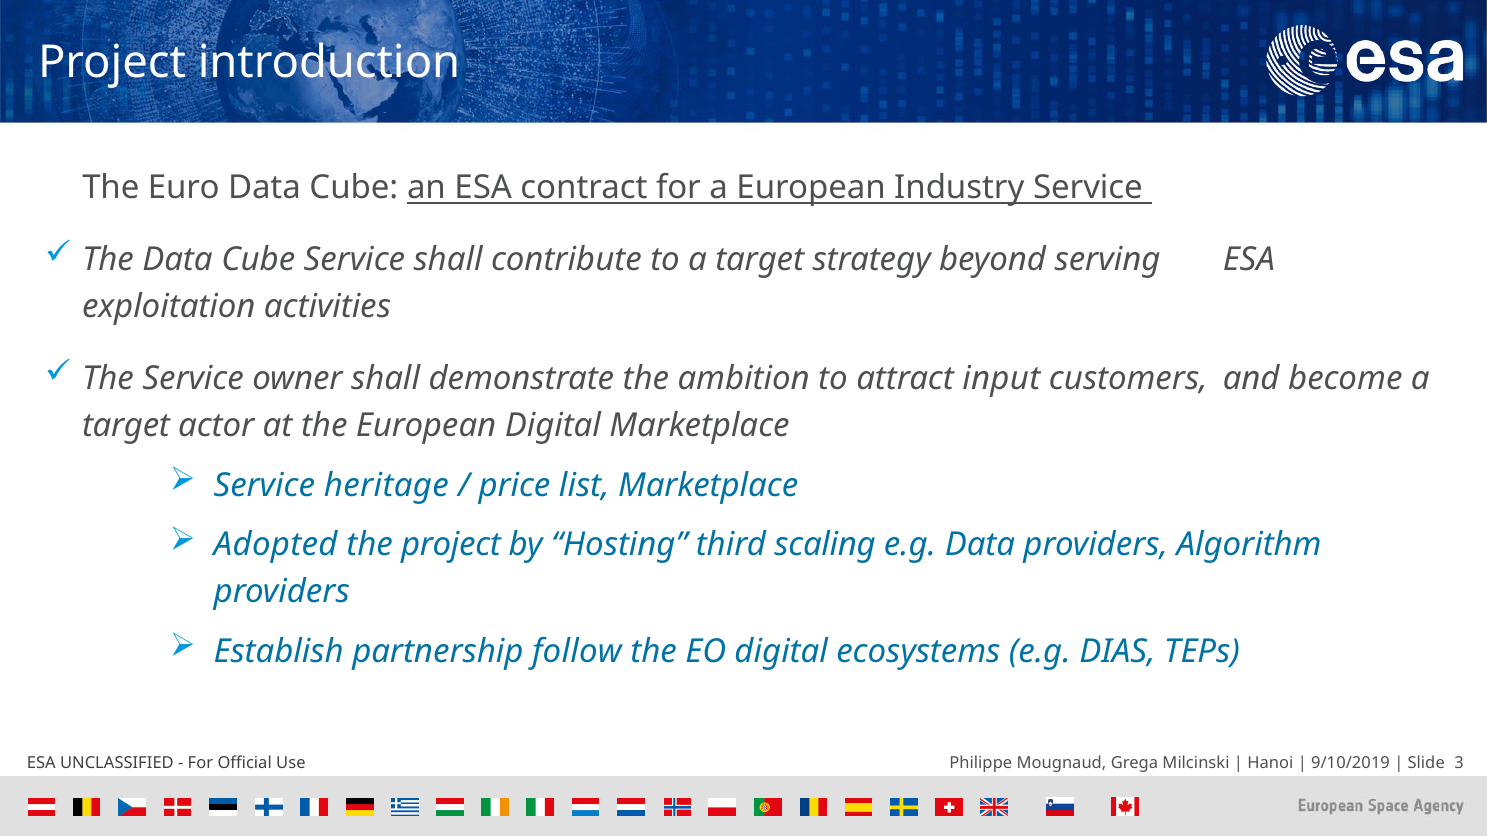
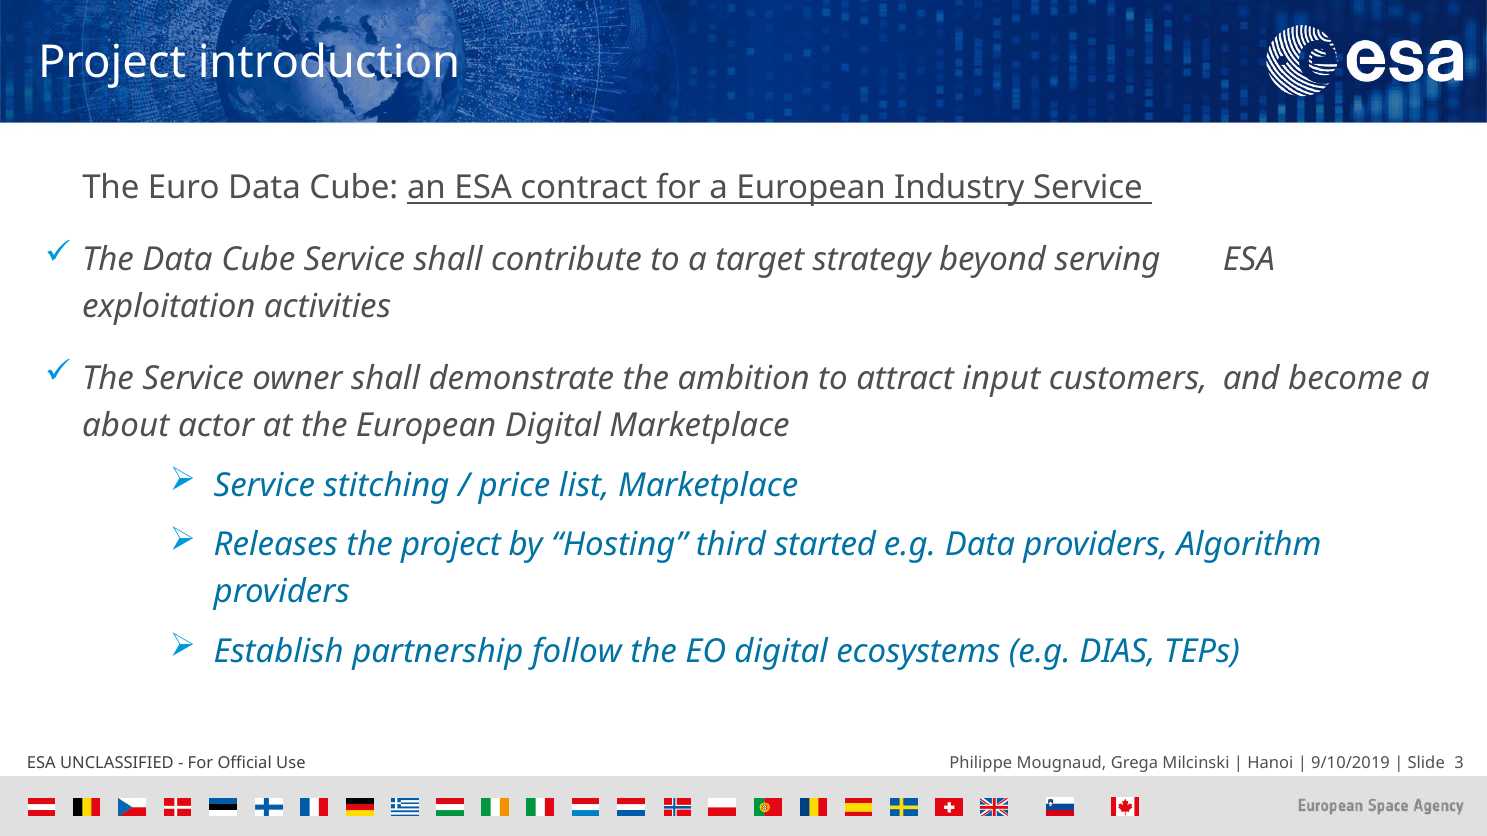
target: target -> about (126, 426)
heritage: heritage -> stitching (387, 486)
Adopted: Adopted -> Releases (276, 545)
scaling: scaling -> started (825, 545)
